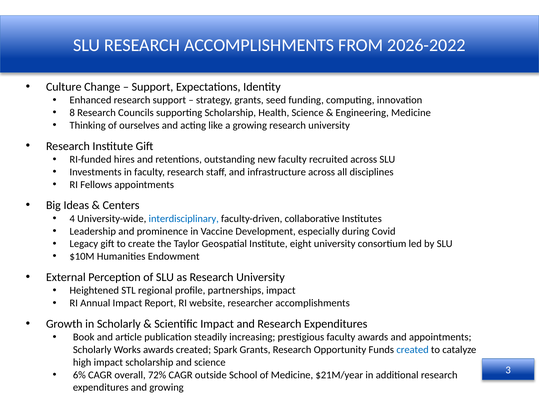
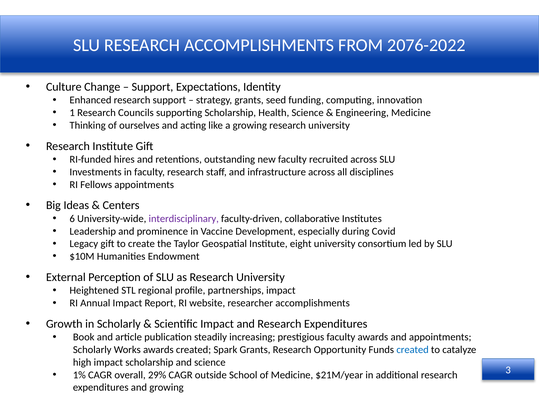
2026-2022: 2026-2022 -> 2076-2022 (426, 45)
8: 8 -> 1 (72, 113)
4: 4 -> 6 (72, 219)
interdisciplinary colour: blue -> purple (184, 219)
6%: 6% -> 1% (79, 375)
72%: 72% -> 29% (157, 375)
